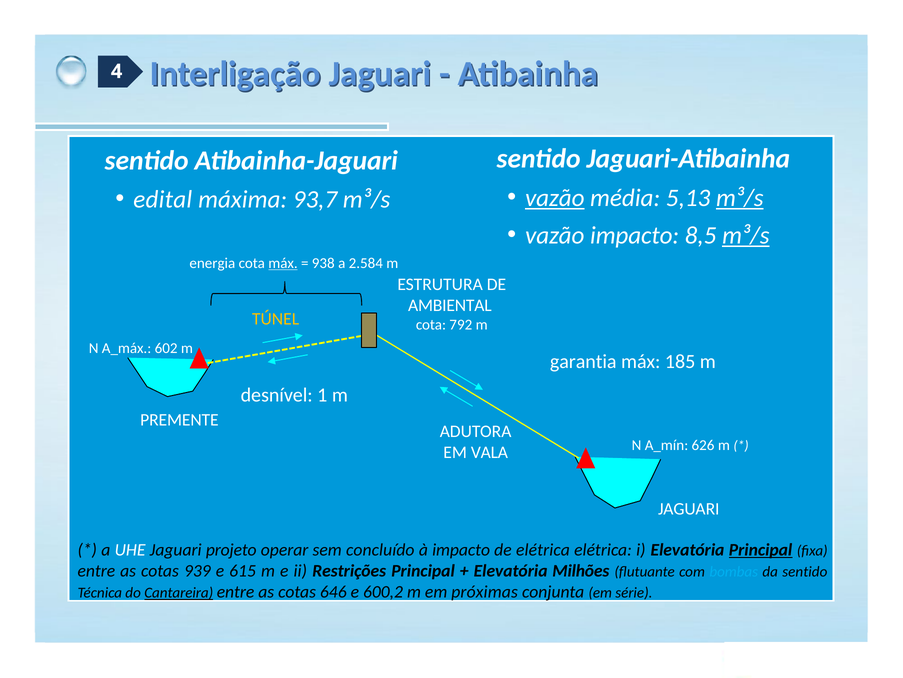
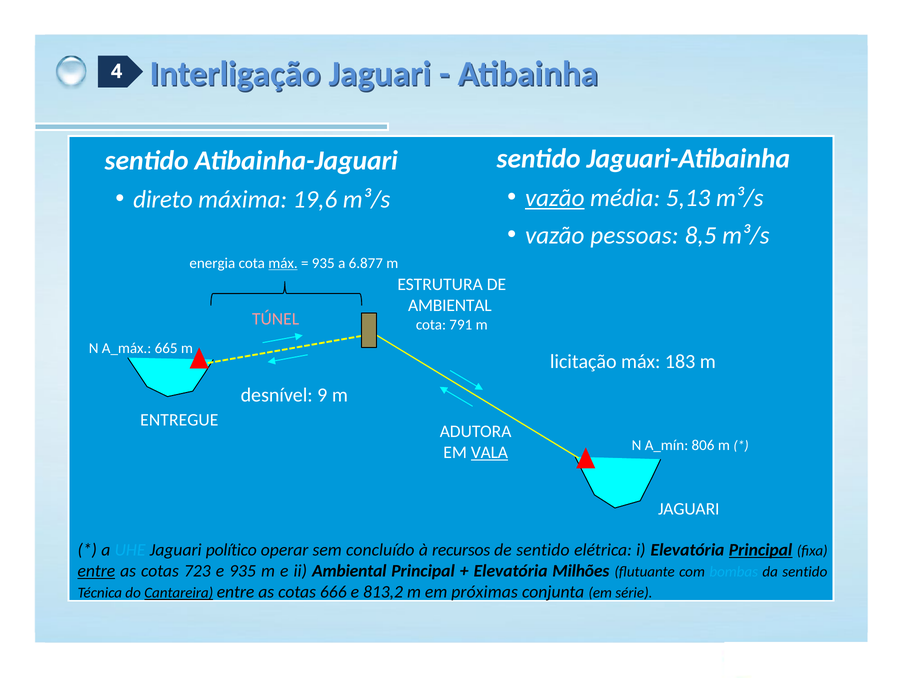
m³/s underline: present -> none (740, 198)
edital: edital -> direto (163, 199)
93,7: 93,7 -> 19,6 (315, 199)
vazão impacto: impacto -> pessoas (634, 235)
m³/s underline: present -> none (746, 235)
938: 938 -> 935 (323, 263)
2.584: 2.584 -> 6.877 (366, 263)
TÚNEL colour: yellow -> pink (276, 319)
792: 792 -> 791 (461, 325)
602: 602 -> 665 (166, 348)
garantia: garantia -> licitação (583, 361)
185: 185 -> 183 (680, 361)
1: 1 -> 9 (322, 395)
PREMENTE: PREMENTE -> ENTREGUE (179, 420)
626: 626 -> 806 (703, 445)
VALA underline: none -> present (489, 452)
UHE colour: white -> light blue (130, 549)
projeto: projeto -> político (231, 549)
à impacto: impacto -> recursos (461, 549)
de elétrica: elétrica -> sentido (543, 549)
entre underline: none -> present (96, 570)
939: 939 -> 723 (197, 570)
e 615: 615 -> 935 (243, 570)
ii Restrições: Restrições -> Ambiental (349, 570)
646: 646 -> 666 (333, 592)
600,2: 600,2 -> 813,2 (383, 592)
